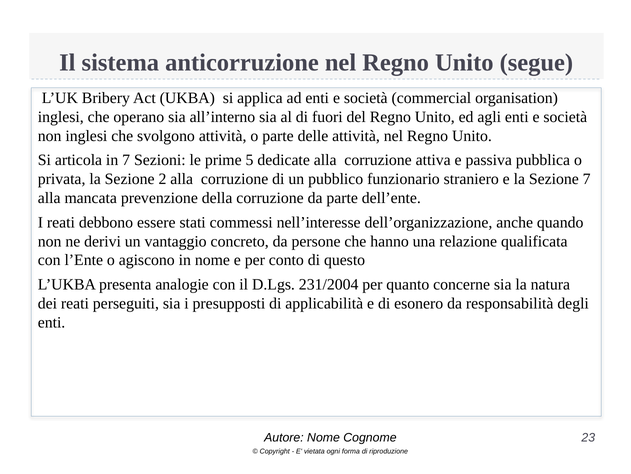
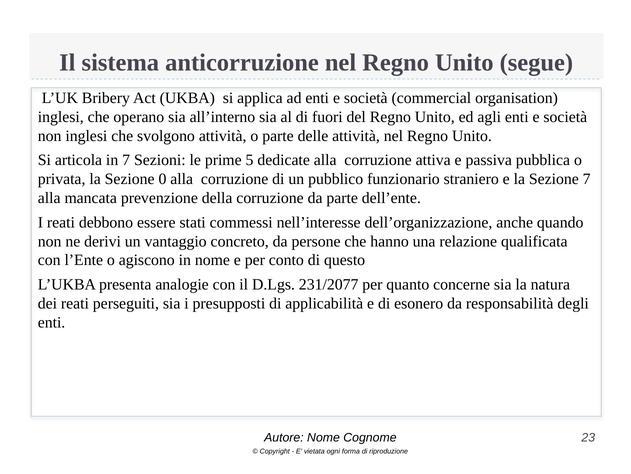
2: 2 -> 0 (162, 179)
231/2004: 231/2004 -> 231/2077 (329, 284)
